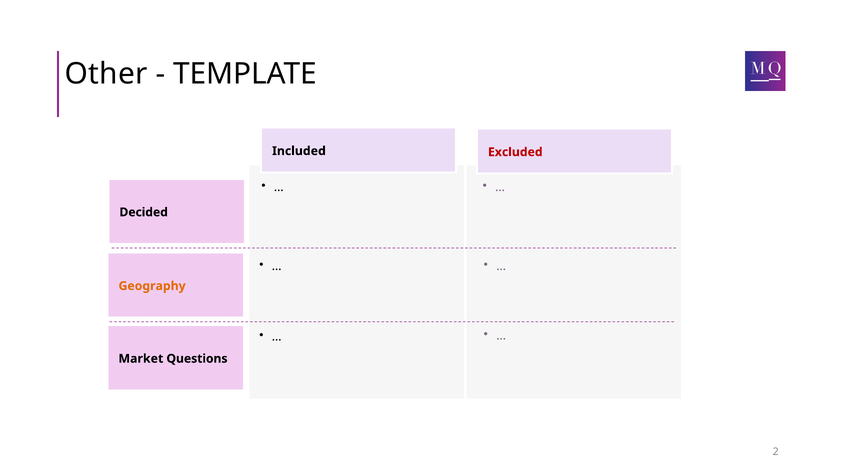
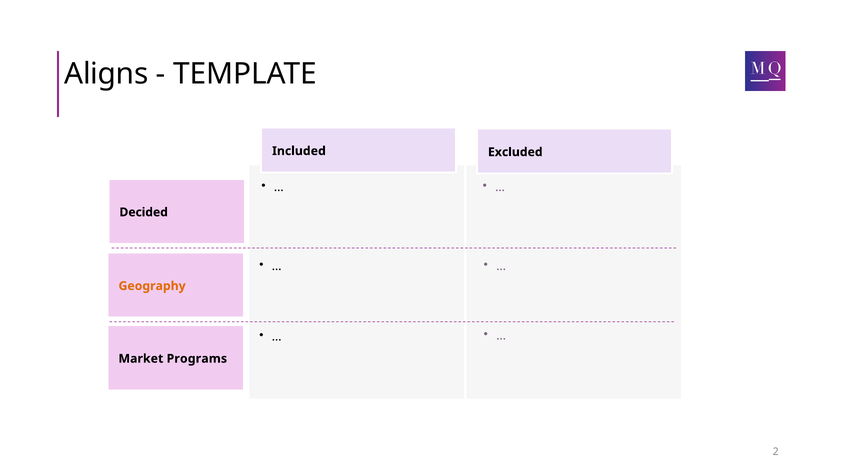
Other: Other -> Aligns (106, 74)
Excluded colour: red -> black (515, 152)
Questions: Questions -> Programs (197, 359)
